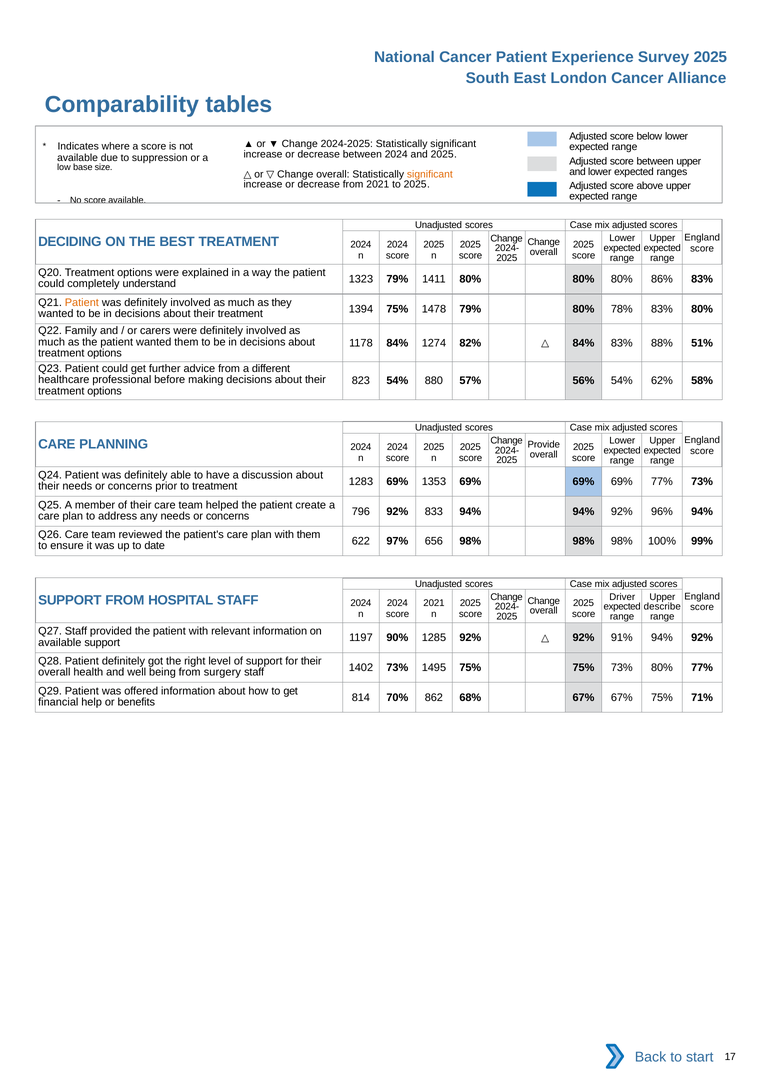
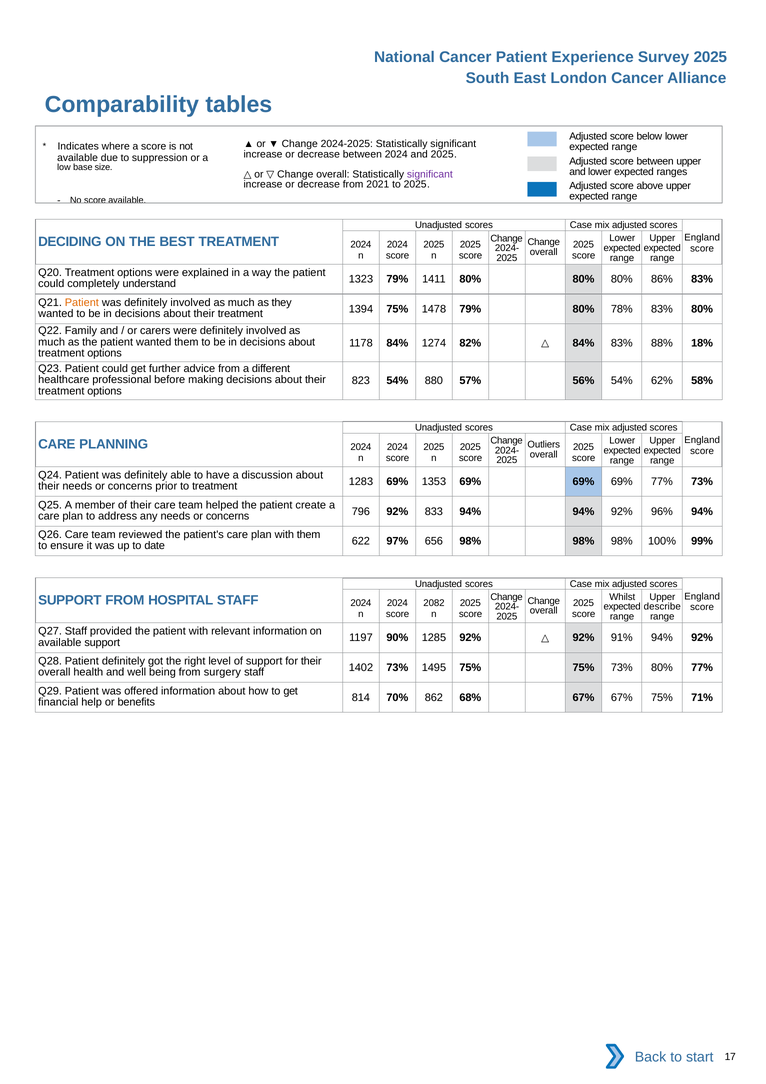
significant colour: orange -> purple (430, 174)
51%: 51% -> 18% (702, 343)
Provide: Provide -> Outliers (544, 445)
Driver: Driver -> Whilst (622, 597)
2021: 2021 -> 2082 (434, 603)
